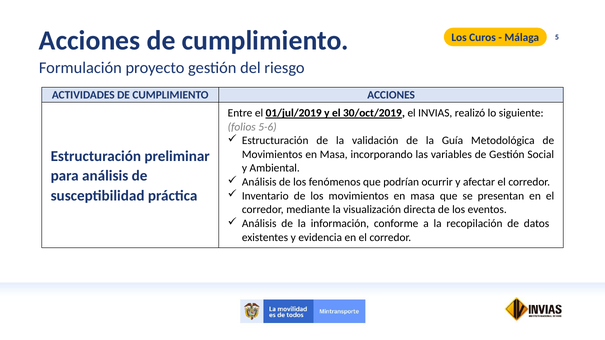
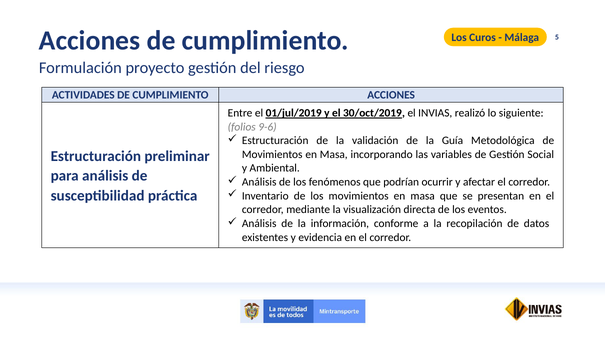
5-6: 5-6 -> 9-6 (267, 127)
